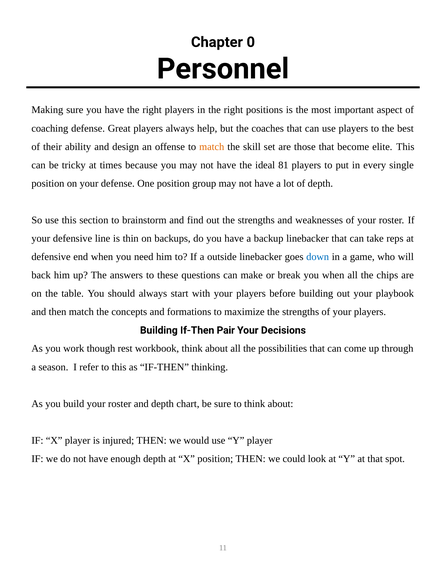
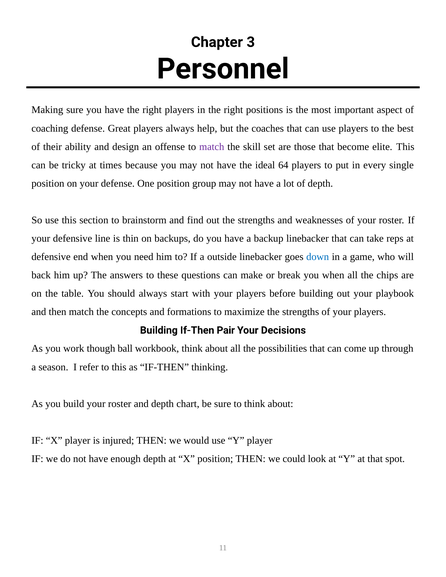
0: 0 -> 3 (251, 42)
match colour: orange -> purple (212, 147)
81: 81 -> 64 (283, 165)
rest: rest -> ball (125, 349)
